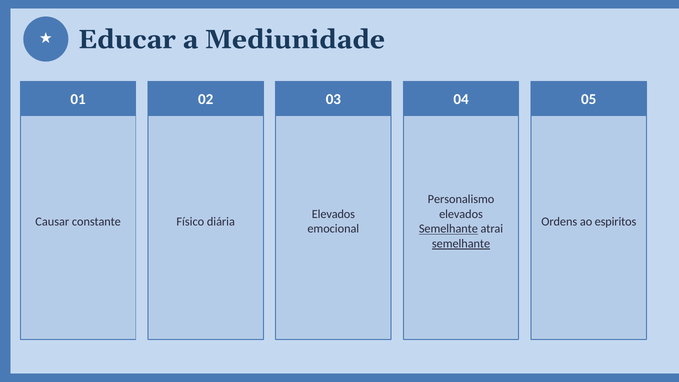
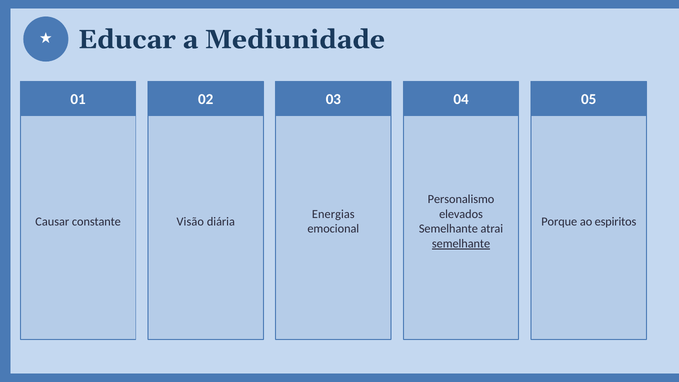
Elevados: Elevados -> Energias (333, 214)
Físico: Físico -> Visão (190, 221)
Ordens: Ordens -> Porque (559, 221)
Semelhante underline: present -> none (448, 229)
